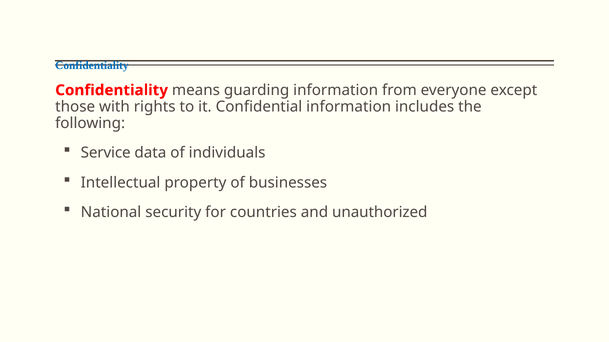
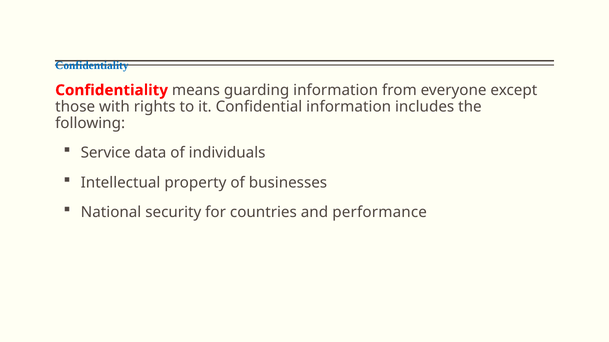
unauthorized: unauthorized -> performance (380, 213)
